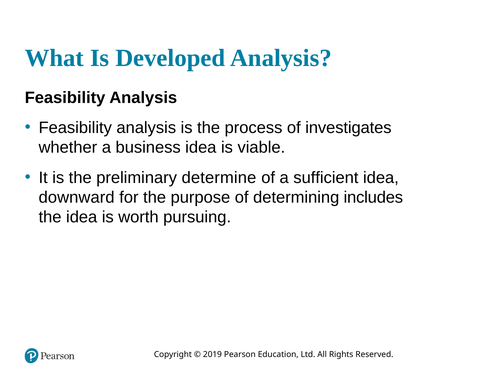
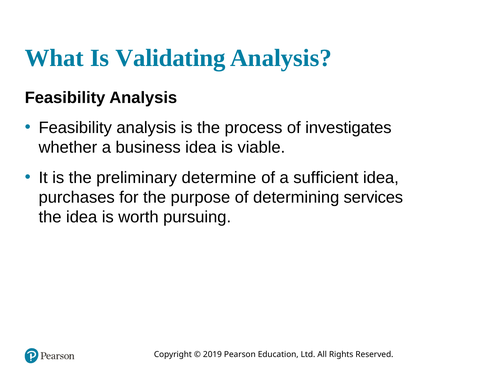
Developed: Developed -> Validating (170, 58)
downward: downward -> purchases (77, 198)
includes: includes -> services (373, 198)
